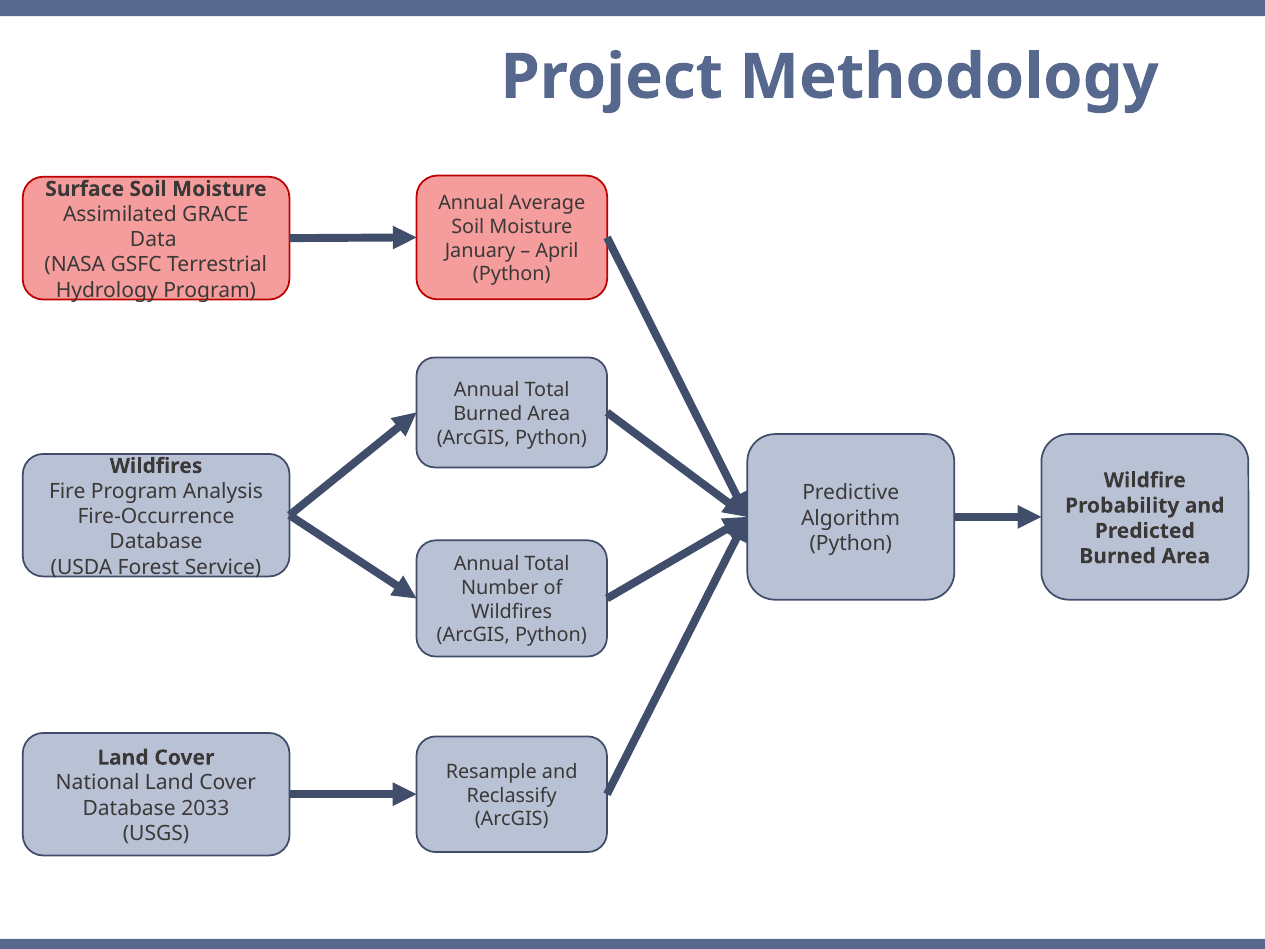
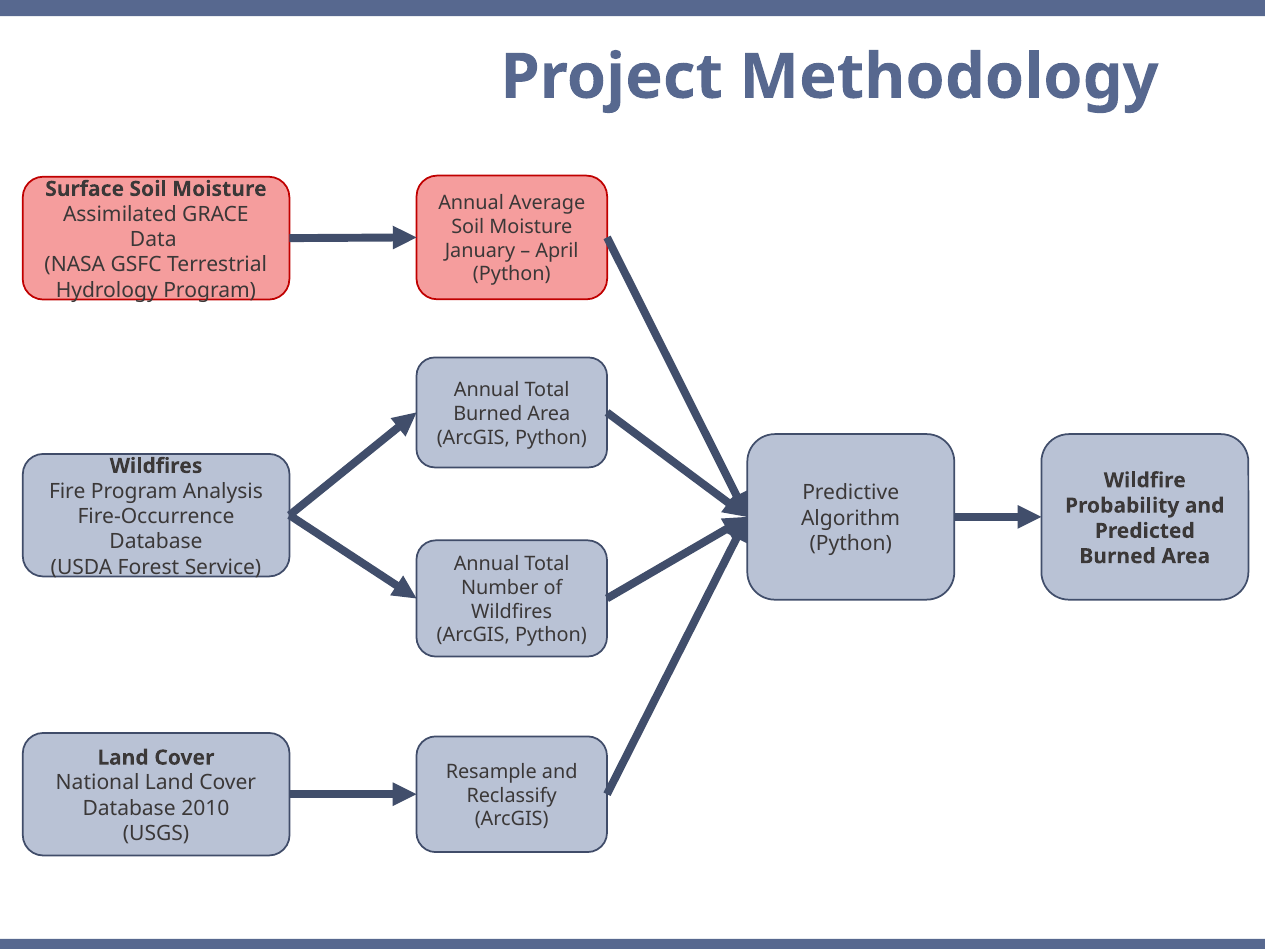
2033: 2033 -> 2010 (205, 808)
